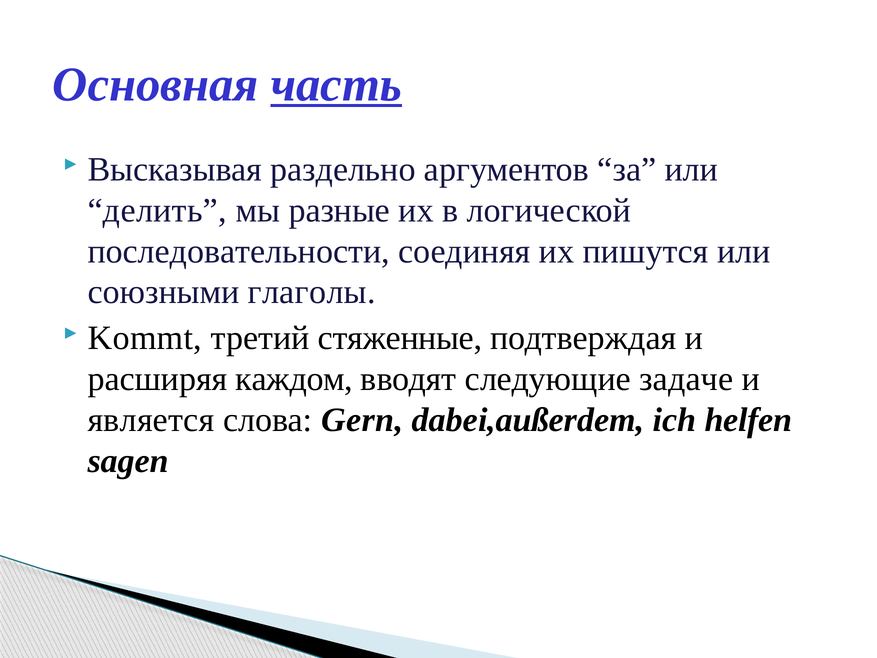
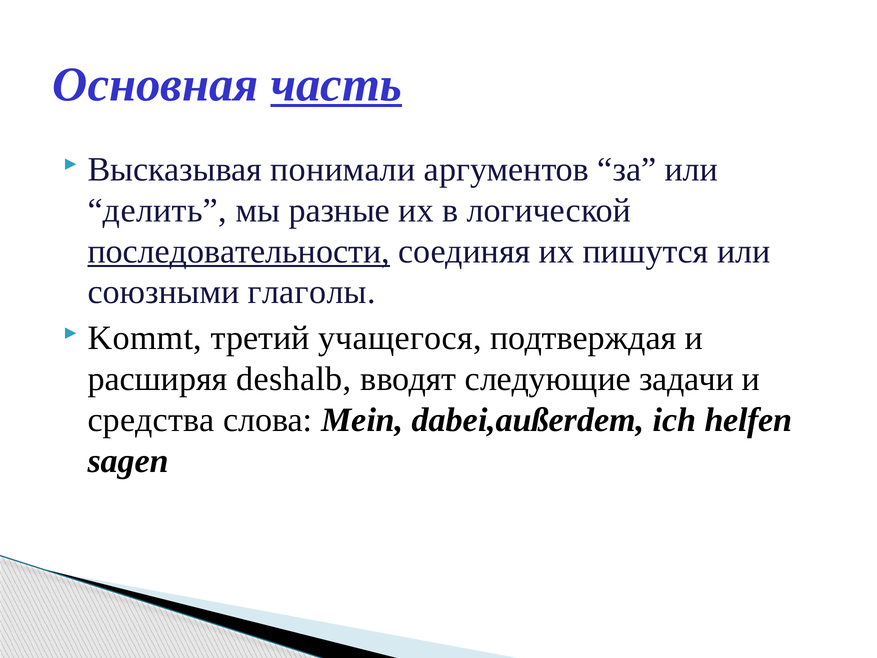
раздельно: раздельно -> понимали (343, 169)
последовательности underline: none -> present (239, 251)
стяженные: стяженные -> учащегося (400, 338)
каждом: каждом -> deshalb (294, 379)
задаче: задаче -> задачи (686, 379)
является: является -> средства (151, 420)
Gern: Gern -> Mein (362, 420)
